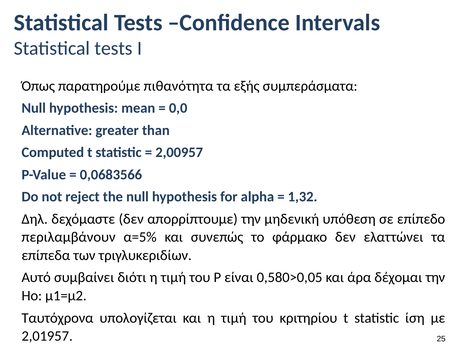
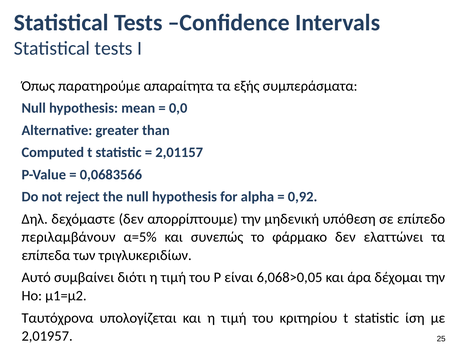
πιθανότητα: πιθανότητα -> απαραίτητα (179, 86)
2,00957: 2,00957 -> 2,01157 (179, 153)
1,32: 1,32 -> 0,92 (303, 197)
0,580>0,05: 0,580>0,05 -> 6,068>0,05 (290, 278)
